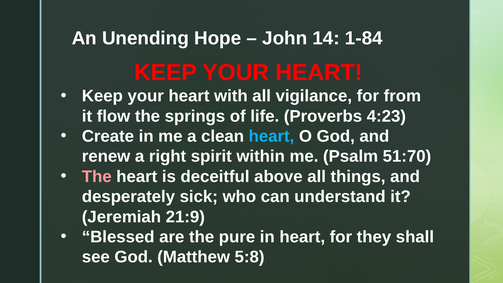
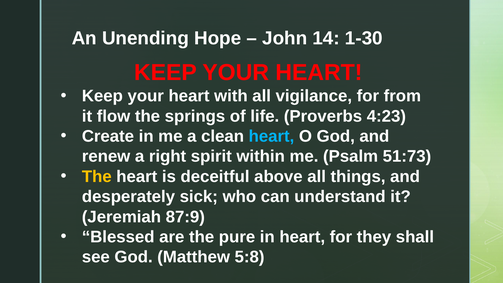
1-84: 1-84 -> 1-30 (364, 38)
51:70: 51:70 -> 51:73 (407, 156)
The colour: pink -> yellow (97, 177)
21:9: 21:9 -> 87:9 (185, 217)
